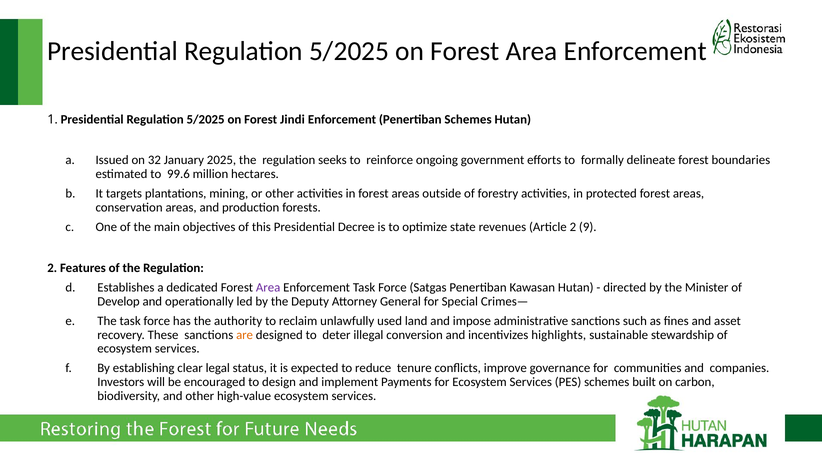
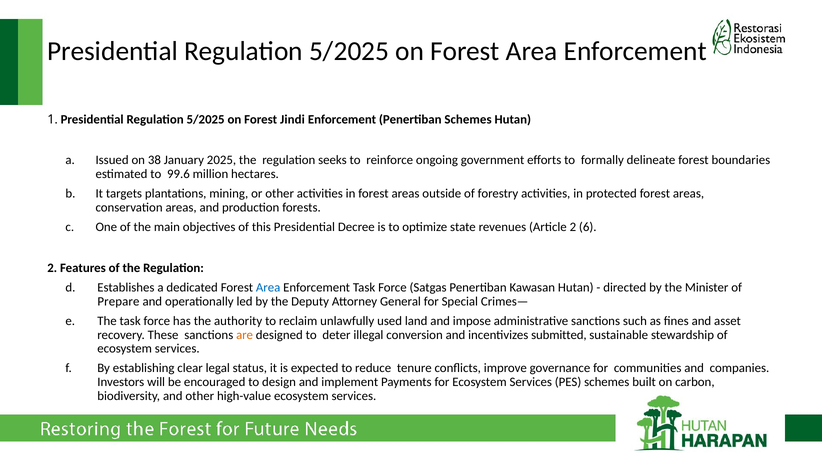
32: 32 -> 38 (154, 160)
9: 9 -> 6 (588, 227)
Area colour: purple -> blue (268, 288)
Develop: Develop -> Prepare (118, 302)
highlights: highlights -> submitted (559, 335)
